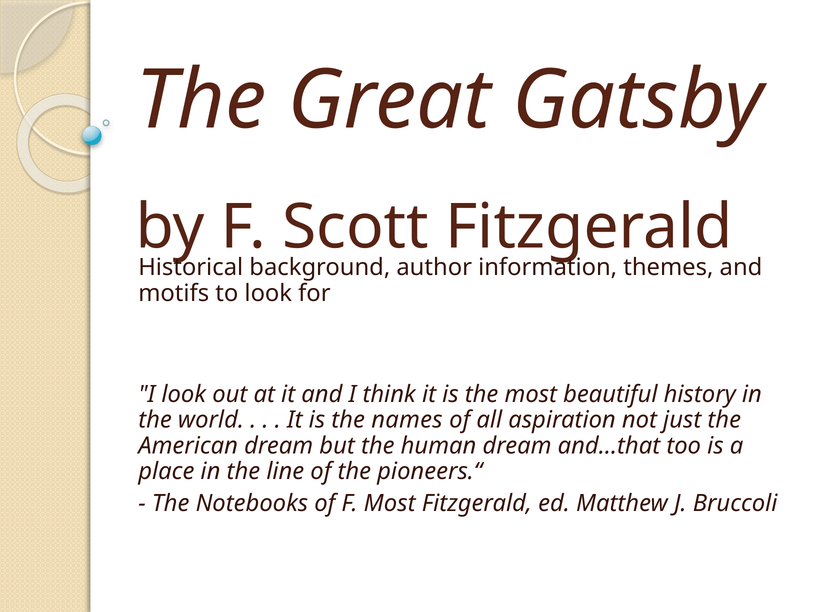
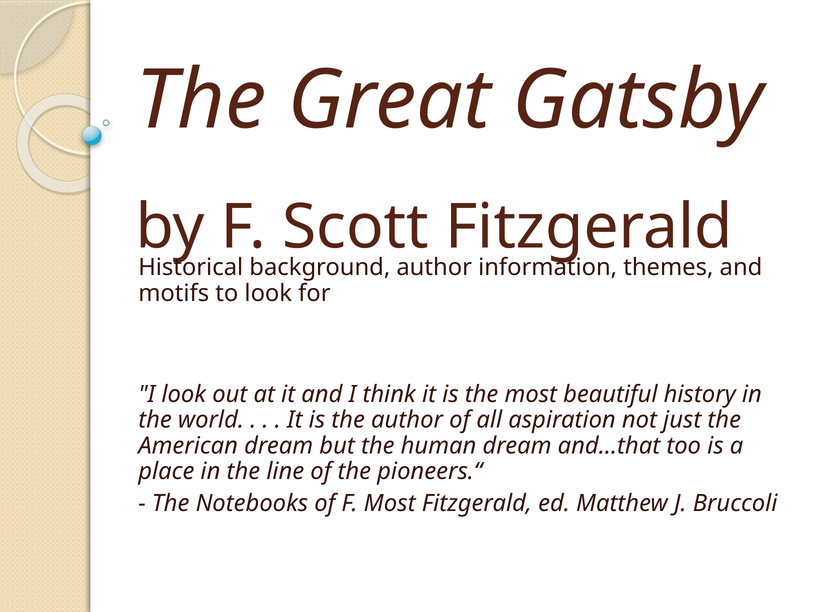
the names: names -> author (407, 420)
